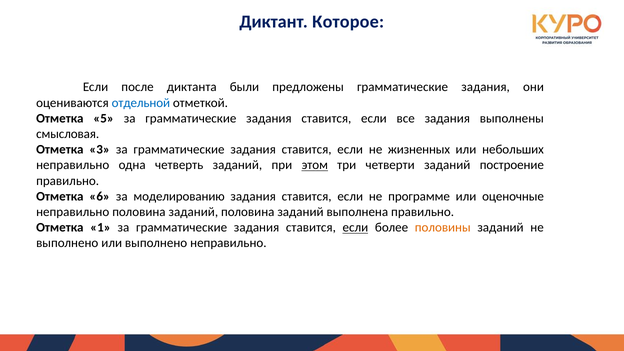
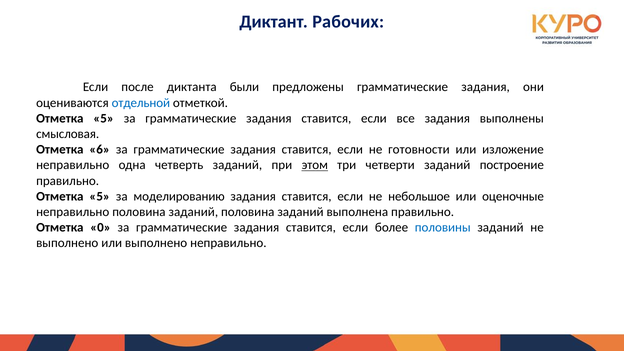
Которое: Которое -> Рабочих (348, 22)
3: 3 -> 6 (100, 150)
жизненных: жизненных -> готовности (419, 150)
небольших: небольших -> изложение (513, 150)
6: 6 -> 5 (100, 196)
программе: программе -> небольшое (419, 196)
1: 1 -> 0 (101, 228)
если underline: present -> none (355, 228)
половины colour: orange -> blue (443, 228)
